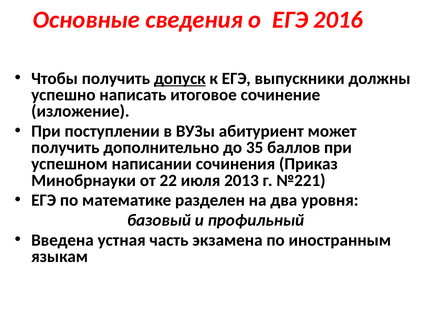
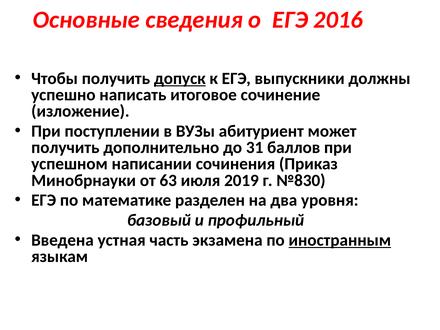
35: 35 -> 31 (255, 148)
22: 22 -> 63 (168, 180)
2013: 2013 -> 2019 (241, 180)
№221: №221 -> №830 (301, 180)
иностранным underline: none -> present (340, 240)
